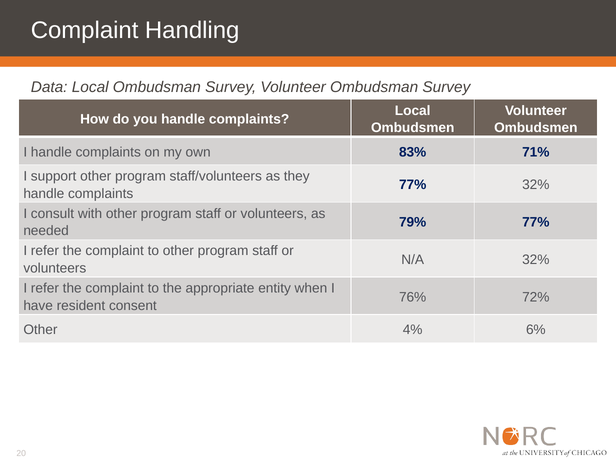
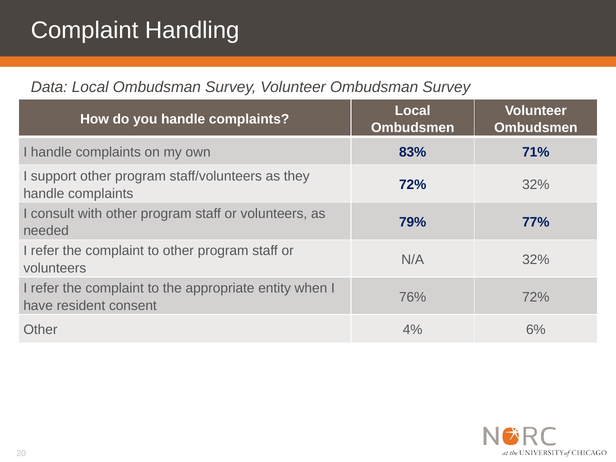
77%: 77% -> 72% (413, 185)
